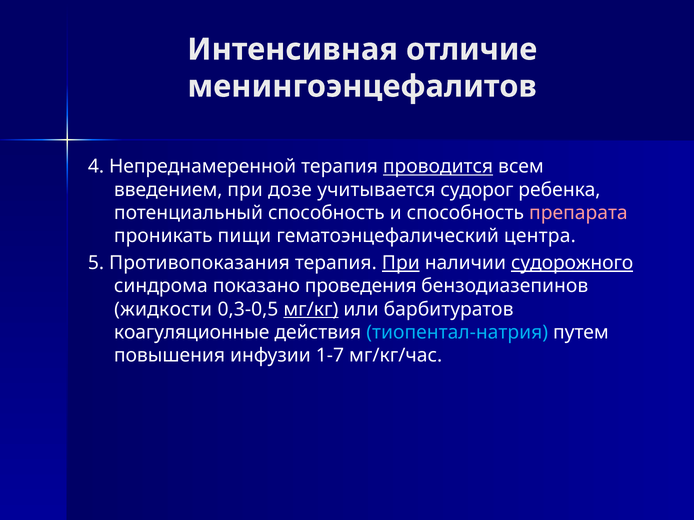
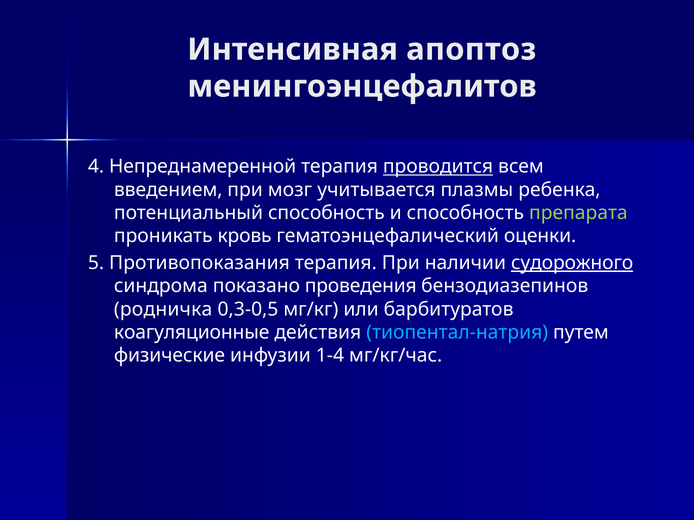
отличие: отличие -> апоптоз (471, 50)
дозе: дозе -> мозг (290, 190)
судорог: судорог -> плазмы (477, 190)
препарата colour: pink -> light green (578, 213)
пищи: пищи -> кровь (245, 236)
центра: центра -> оценки (540, 236)
При underline: present -> none (401, 263)
жидкости: жидкости -> родничка (163, 309)
мг/кг underline: present -> none (311, 309)
повышения: повышения -> физические (169, 356)
1-7: 1-7 -> 1-4 (330, 356)
